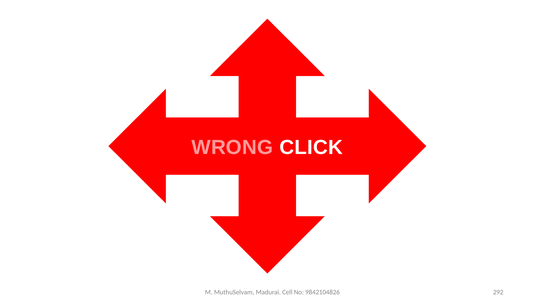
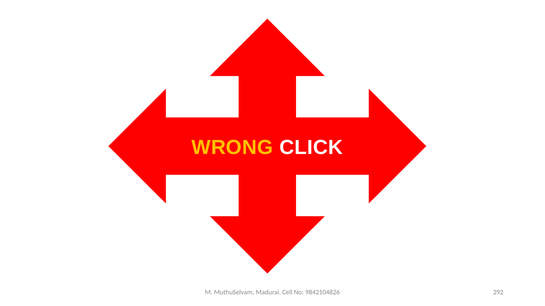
WRONG colour: pink -> yellow (232, 148)
